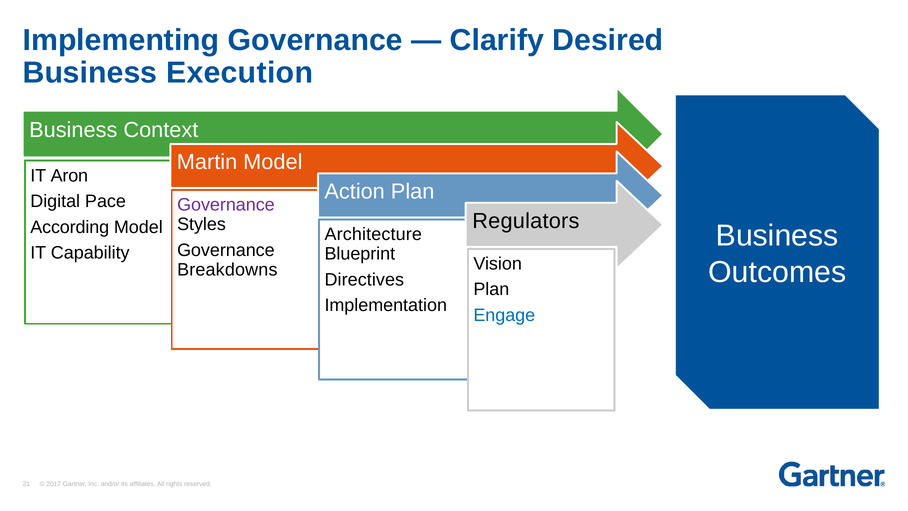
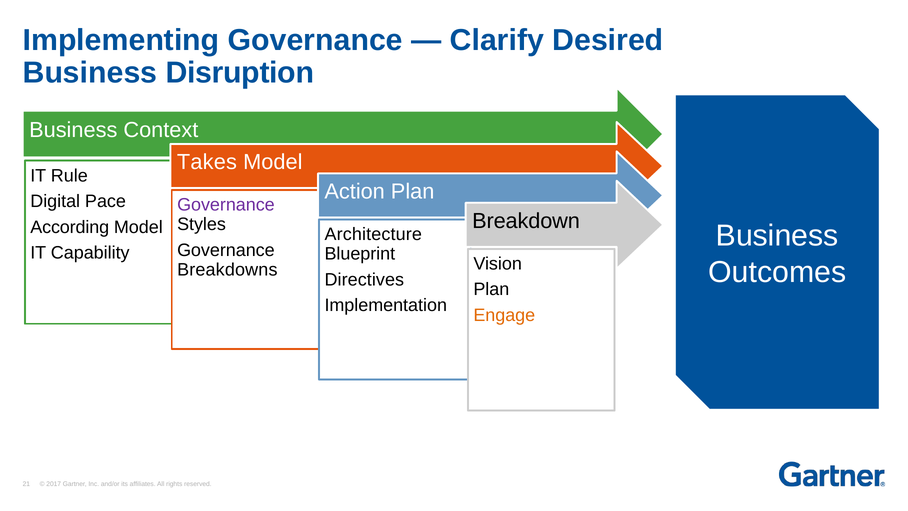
Execution: Execution -> Disruption (240, 73)
Martin: Martin -> Takes (207, 162)
Aron: Aron -> Rule (69, 176)
Regulators: Regulators -> Breakdown (526, 221)
Engage colour: blue -> orange (504, 315)
